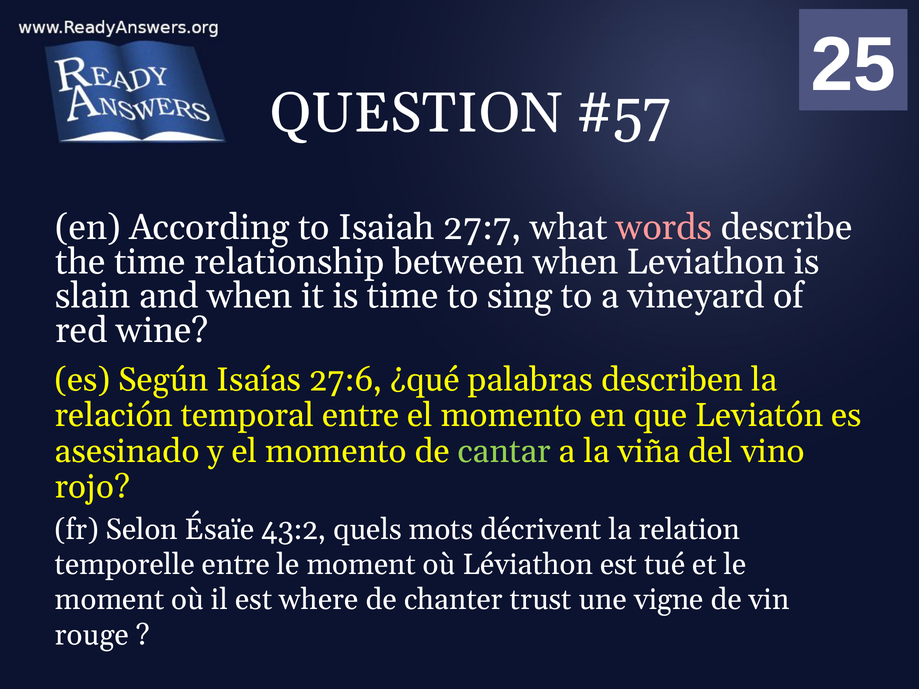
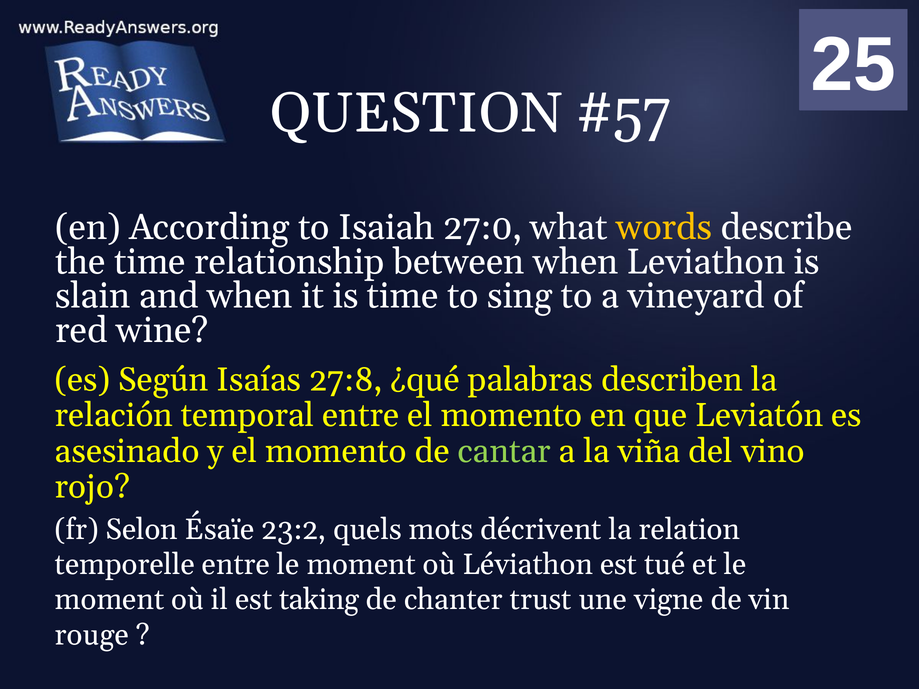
27:7: 27:7 -> 27:0 (483, 228)
words colour: pink -> yellow (664, 228)
27:6: 27:6 -> 27:8 (346, 380)
43:2: 43:2 -> 23:2 (294, 530)
where: where -> taking (319, 600)
